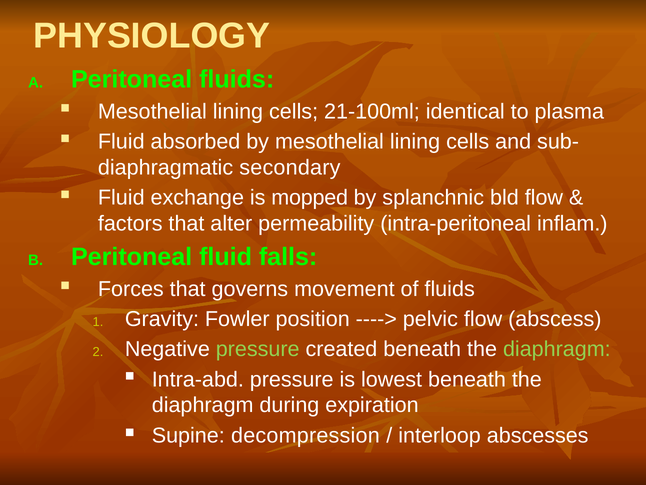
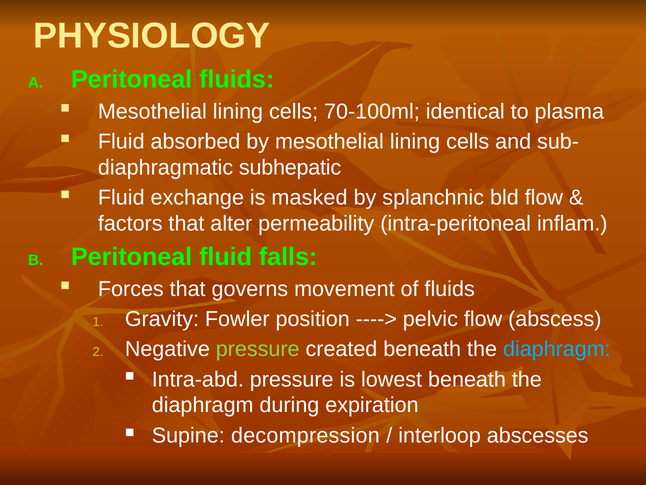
21-100ml: 21-100ml -> 70-100ml (372, 111)
secondary: secondary -> subhepatic (290, 167)
mopped: mopped -> masked (310, 197)
diaphragm colour: light green -> light blue (557, 349)
